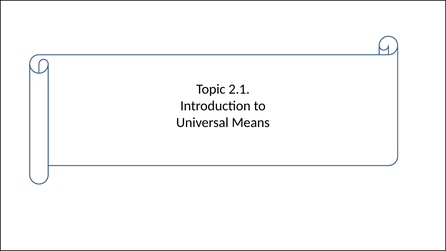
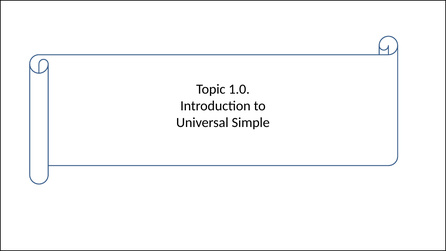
2.1: 2.1 -> 1.0 (239, 89)
Means: Means -> Simple (251, 123)
